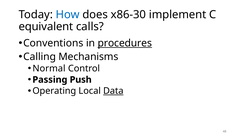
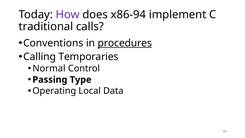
How colour: blue -> purple (68, 15)
x86-30: x86-30 -> x86-94 (128, 15)
equivalent: equivalent -> traditional (46, 27)
Mechanisms: Mechanisms -> Temporaries (88, 57)
Push: Push -> Type (81, 80)
Data underline: present -> none (113, 91)
